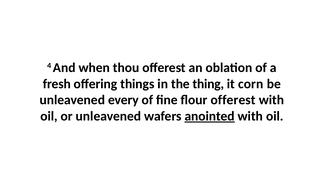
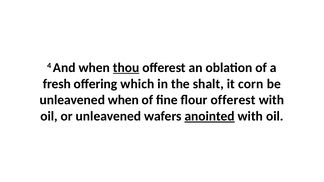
thou underline: none -> present (126, 68)
things: things -> which (137, 84)
thing: thing -> shalt (208, 84)
unleavened every: every -> when (123, 100)
